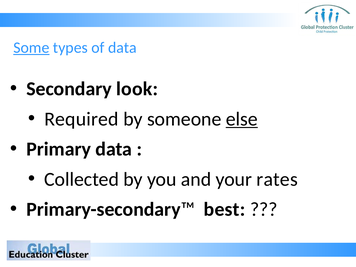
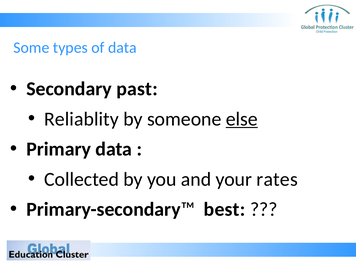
Some underline: present -> none (31, 48)
look: look -> past (137, 89)
Required: Required -> Reliablity (81, 119)
